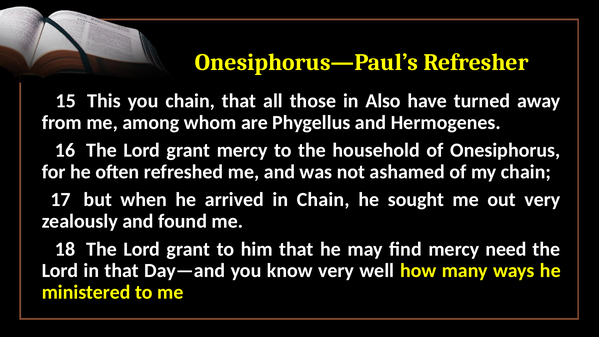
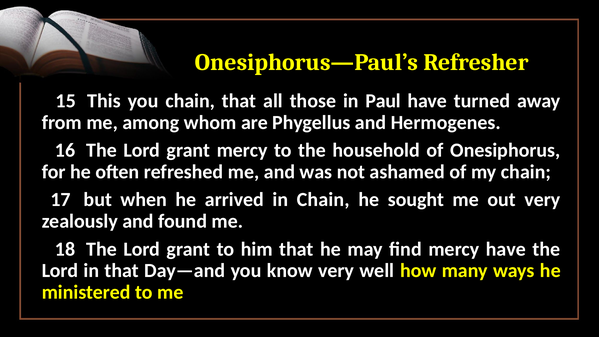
Also: Also -> Paul (383, 101)
mercy need: need -> have (506, 249)
